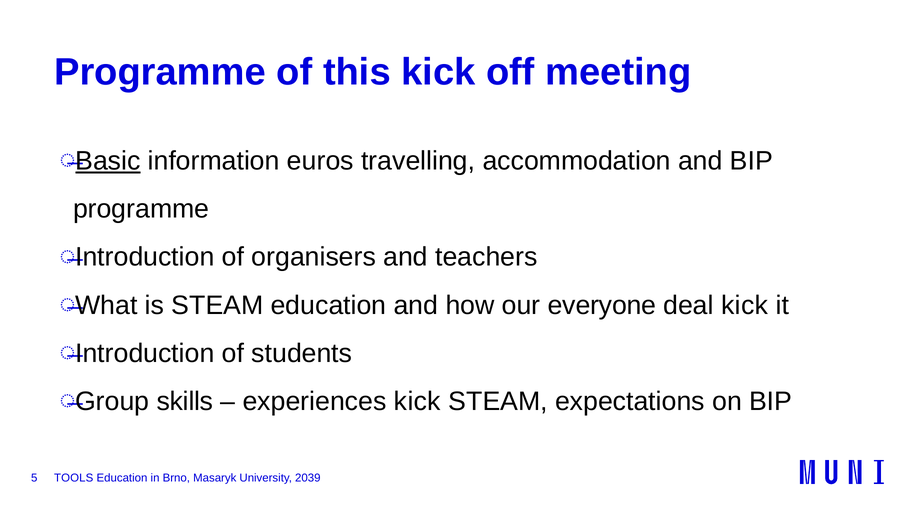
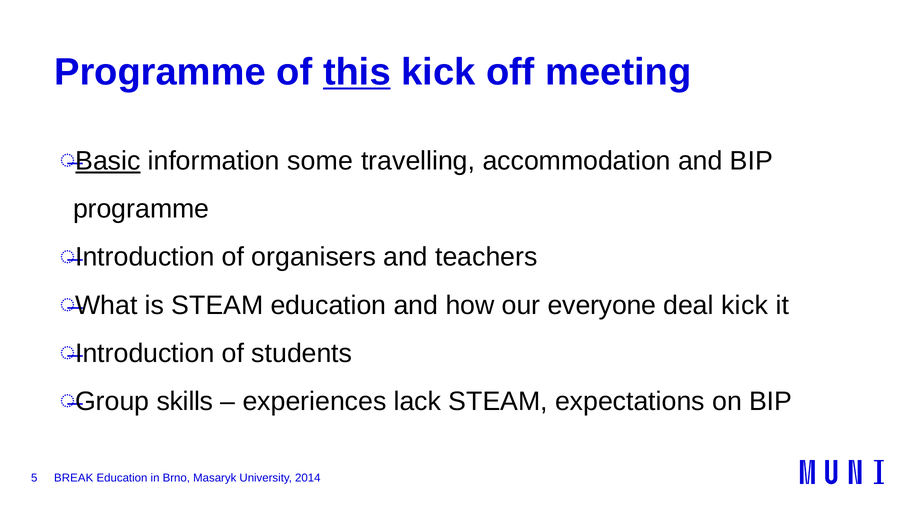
this underline: none -> present (357, 72)
euros: euros -> some (320, 161)
experiences kick: kick -> lack (417, 402)
TOOLS: TOOLS -> BREAK (74, 478)
2039: 2039 -> 2014 (308, 478)
